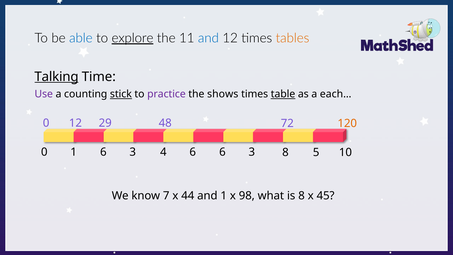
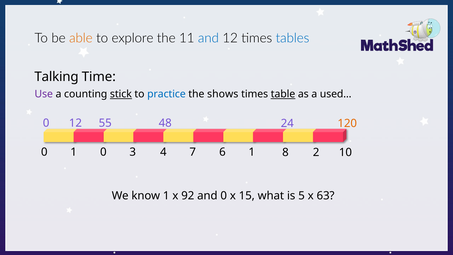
able colour: blue -> orange (81, 38)
explore underline: present -> none (133, 38)
tables colour: orange -> blue (293, 38)
Talking underline: present -> none (57, 77)
practice colour: purple -> blue (166, 94)
each…: each… -> used… (336, 94)
29: 29 -> 55 (105, 123)
72: 72 -> 24 (287, 123)
1 6: 6 -> 0 (103, 152)
4 6: 6 -> 7 (193, 152)
3: 3 -> 1 (252, 152)
5: 5 -> 2 (316, 152)
know 7: 7 -> 1 (166, 196)
44: 44 -> 92 (188, 196)
and 1: 1 -> 0 (224, 196)
98: 98 -> 15 (247, 196)
is 8: 8 -> 5 (302, 196)
45: 45 -> 63 (326, 196)
